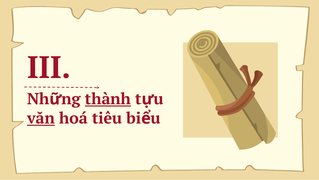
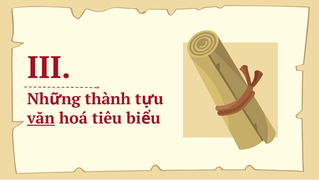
thành underline: present -> none (108, 99)
